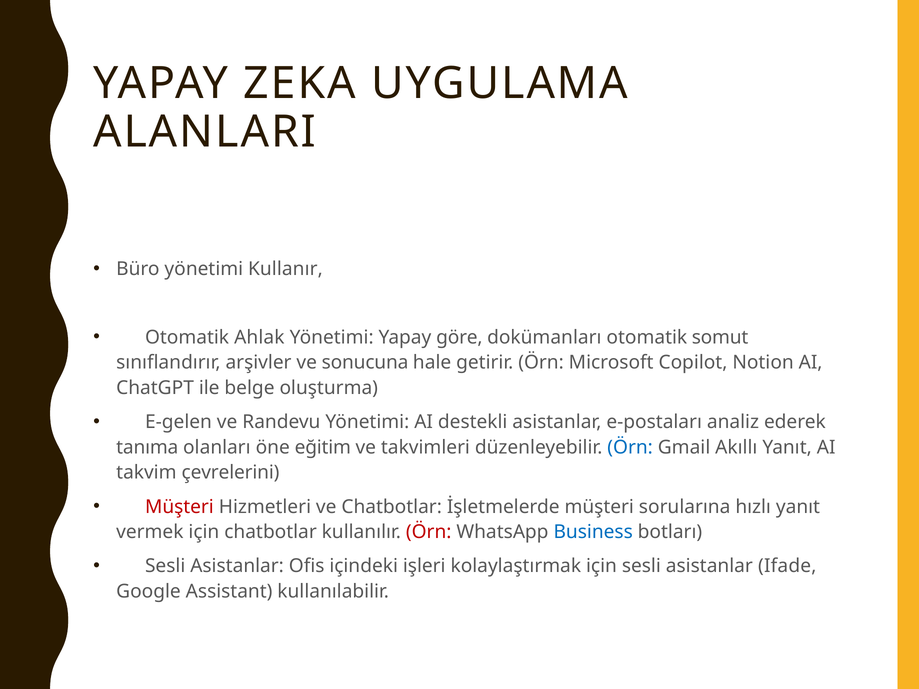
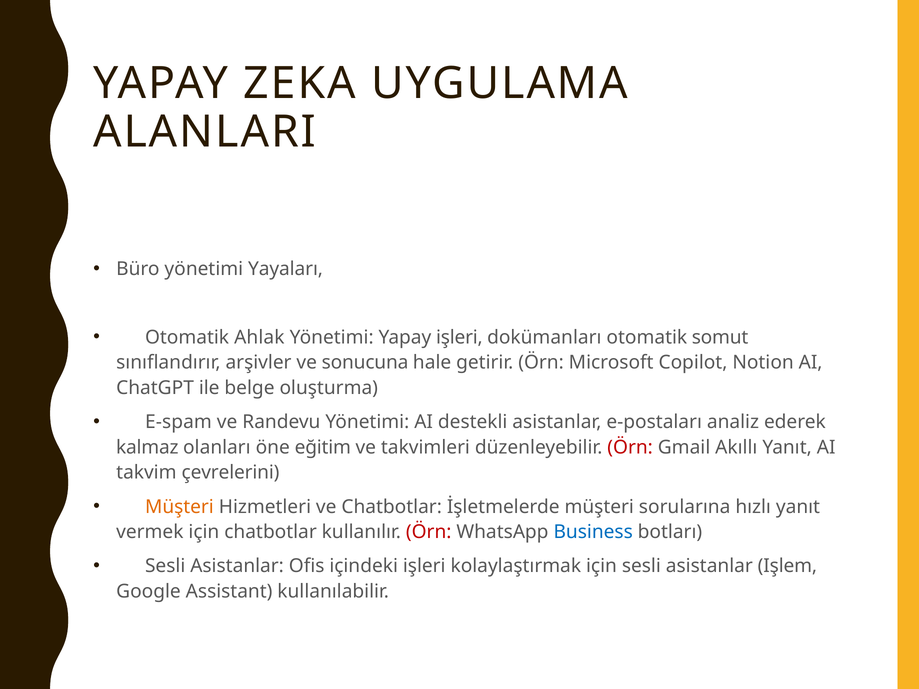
Kullanır: Kullanır -> Yayaları (286, 269)
Yapay göre: göre -> işleri (459, 338)
E-gelen: E-gelen -> E-spam (178, 422)
tanıma: tanıma -> kalmaz (147, 447)
Örn colour: blue -> red (630, 447)
Müşteri colour: red -> orange (179, 507)
Ifade: Ifade -> Işlem (787, 566)
